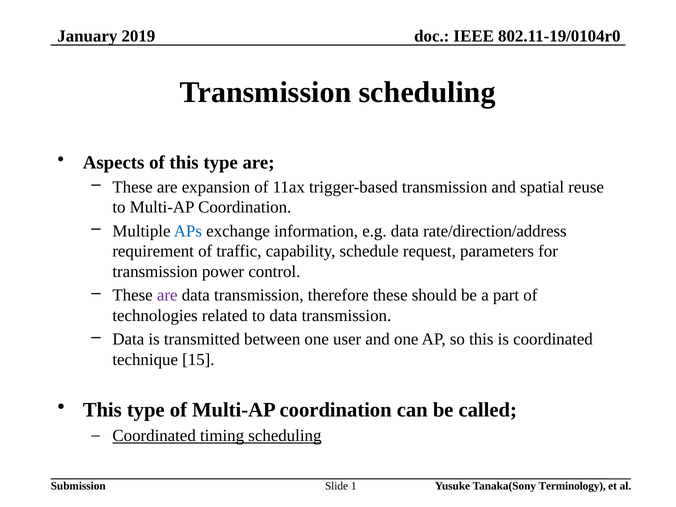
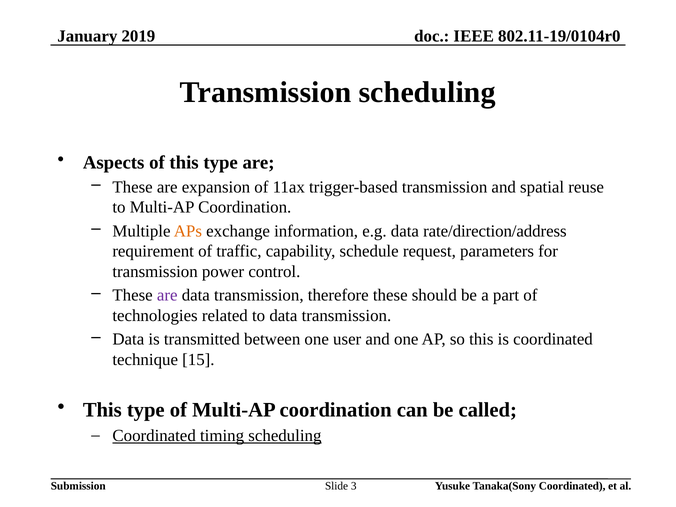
APs colour: blue -> orange (188, 231)
1: 1 -> 3 (354, 486)
Tanaka(Sony Terminology: Terminology -> Coordinated (572, 486)
